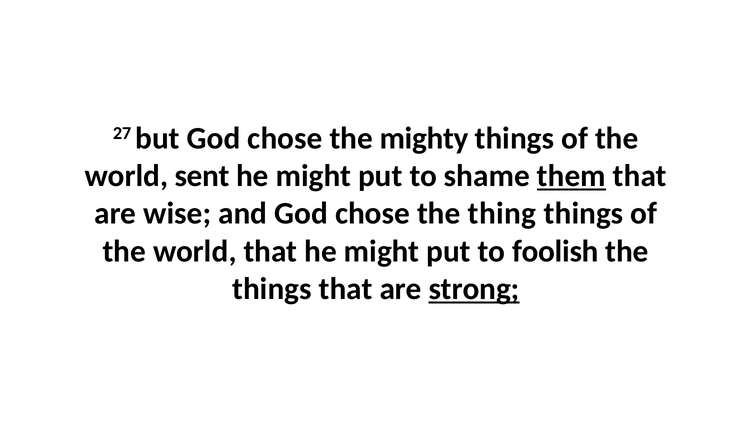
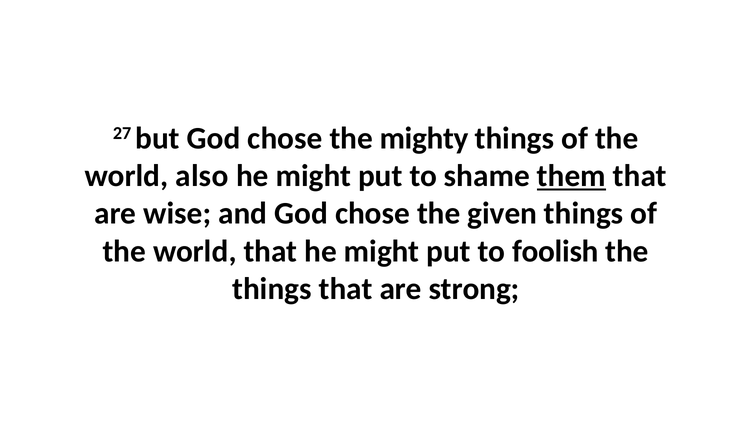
sent: sent -> also (202, 176)
thing: thing -> given (502, 214)
strong underline: present -> none (474, 289)
